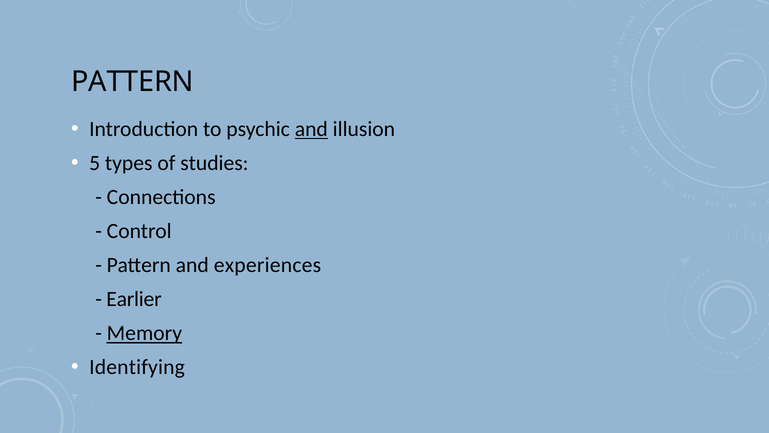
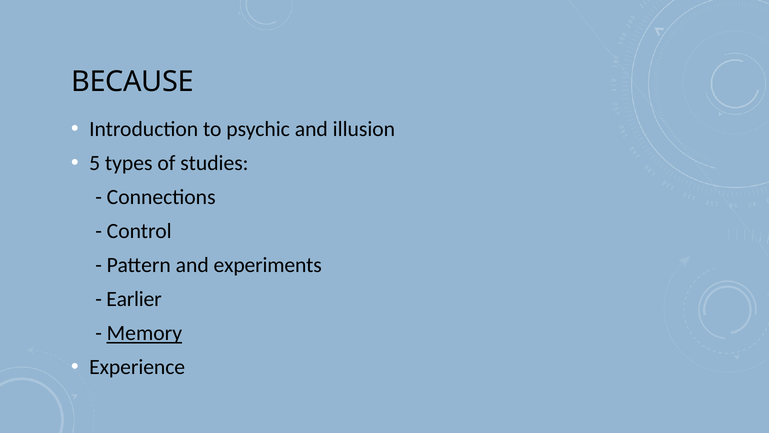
PATTERN: PATTERN -> BECAUSE (132, 81)
and underline: present -> none (311, 129)
experiences: experiences -> experiments (268, 265)
Identifying: Identifying -> Experience (137, 367)
